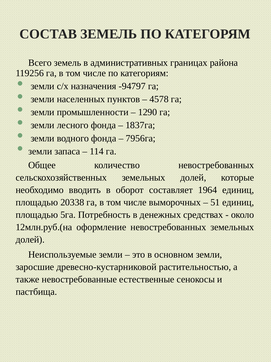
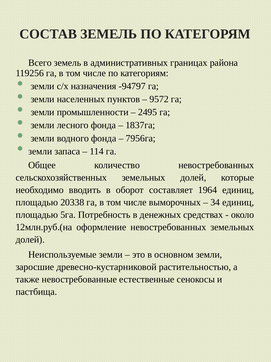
4578: 4578 -> 9572 (159, 99)
1290: 1290 -> 2495 (148, 112)
51: 51 -> 34 (215, 202)
